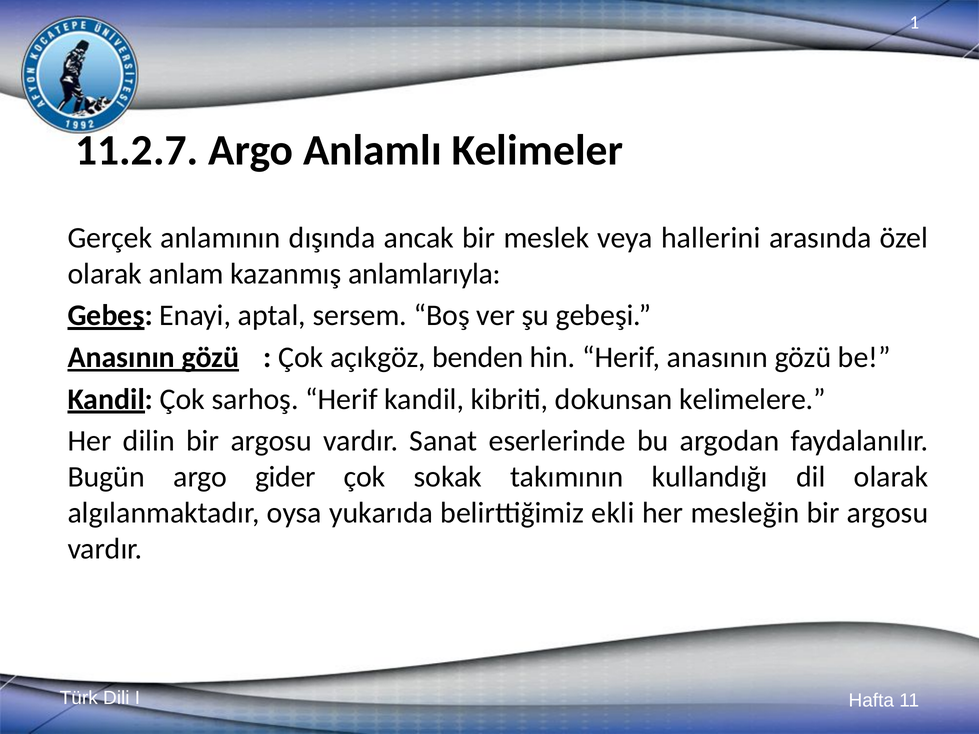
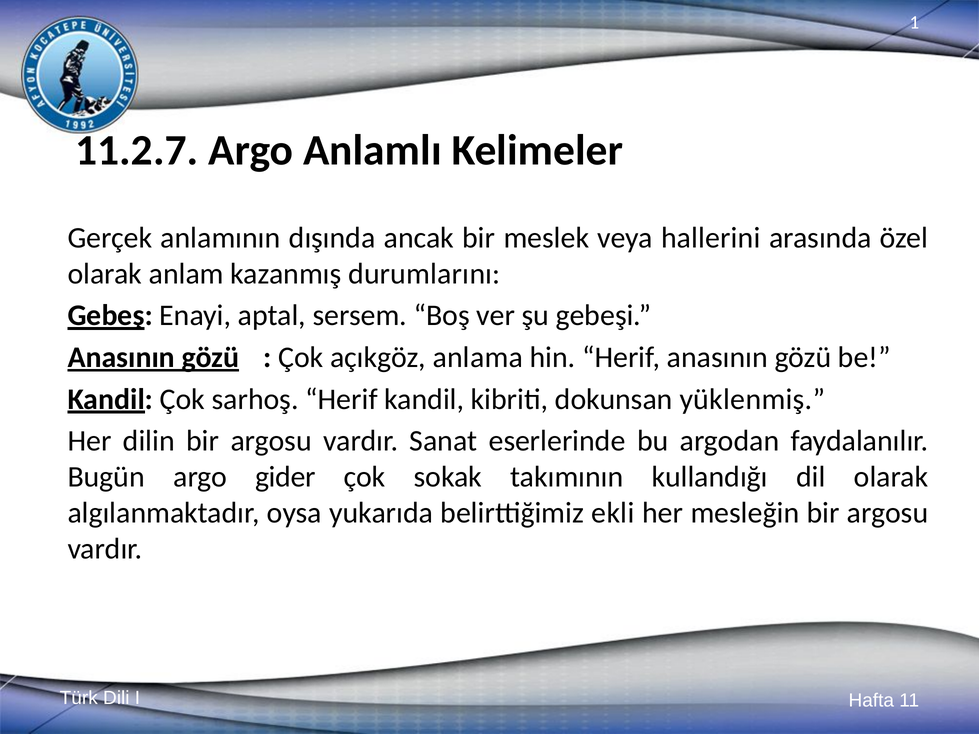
anlamlarıyla: anlamlarıyla -> durumlarını (424, 274)
benden: benden -> anlama (478, 357)
kelimelere: kelimelere -> yüklenmiş (752, 399)
